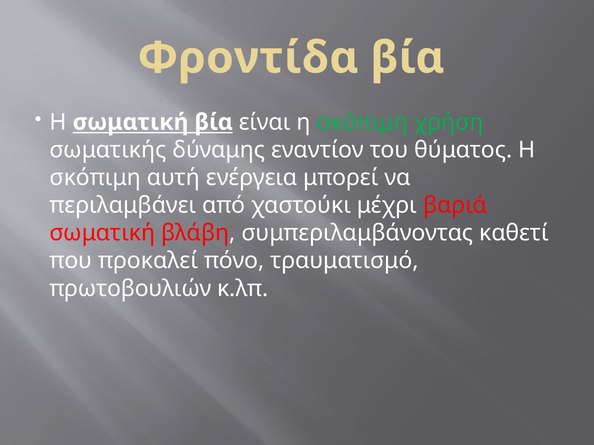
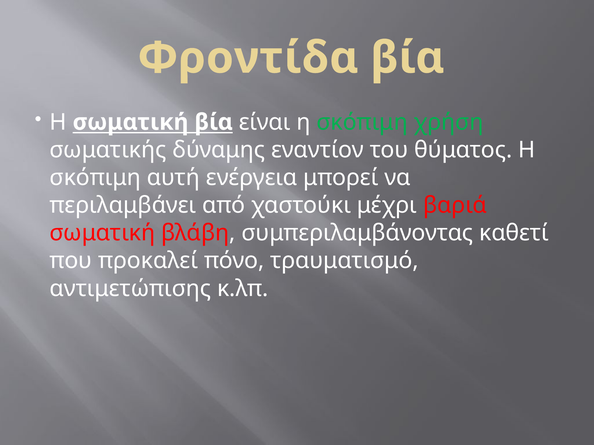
πρωτοβουλιών: πρωτοβουλιών -> αντιμετώπισης (130, 289)
